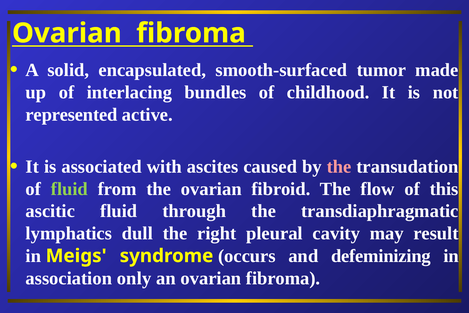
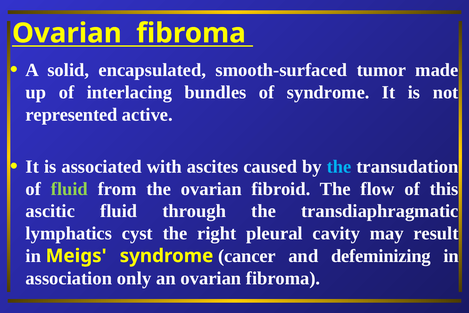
of childhood: childhood -> syndrome (328, 92)
the colour: pink -> light blue (339, 166)
dull: dull -> cyst (137, 233)
occurs: occurs -> cancer (247, 256)
